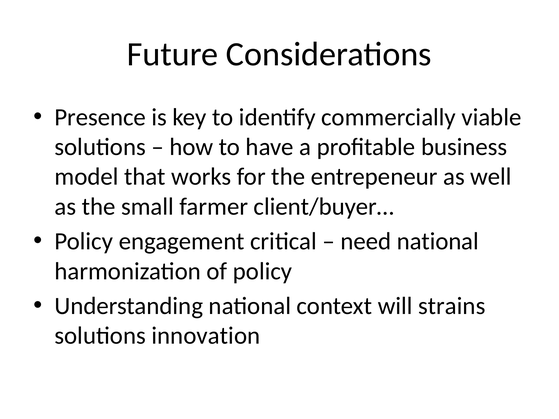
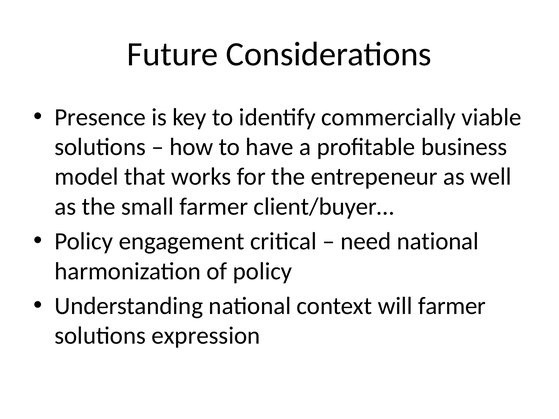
will strains: strains -> farmer (452, 306)
innovation: innovation -> expression (206, 336)
